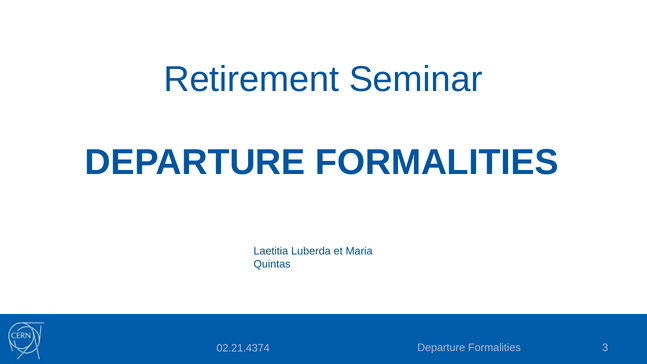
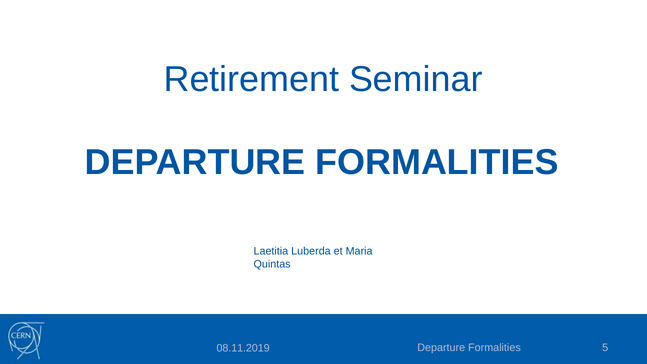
3: 3 -> 5 (605, 348)
02.21.4374: 02.21.4374 -> 08.11.2019 (243, 348)
